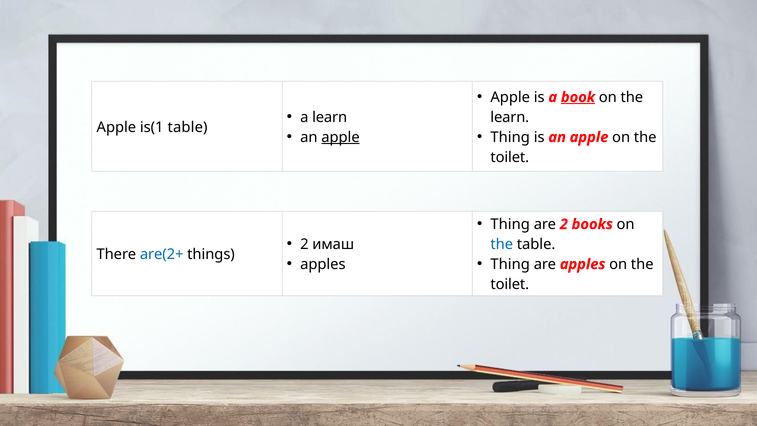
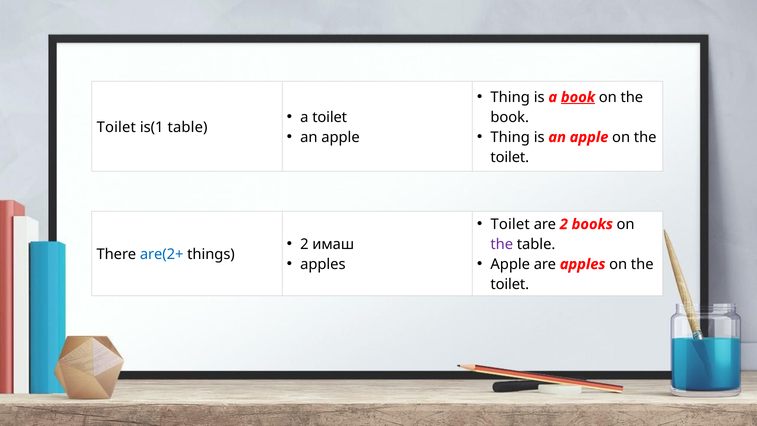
Apple: Apple -> Thing (510, 97)
a learn: learn -> toilet (330, 117)
learn: learn -> book (510, 117)
Apple: Apple -> Toilet (116, 127)
apple underline: present -> none (341, 137)
Thing: Thing -> Toilet (510, 224)
the colour: blue -> purple (502, 244)
Thing: Thing -> Apple (510, 264)
